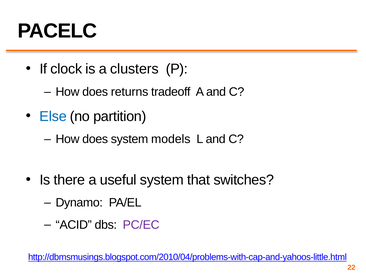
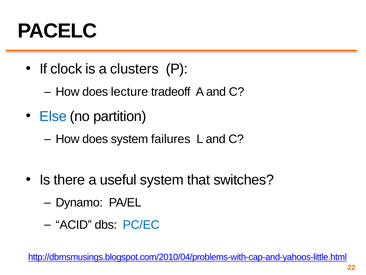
returns: returns -> lecture (129, 92)
models: models -> failures (171, 139)
PC/EC colour: purple -> blue (141, 224)
